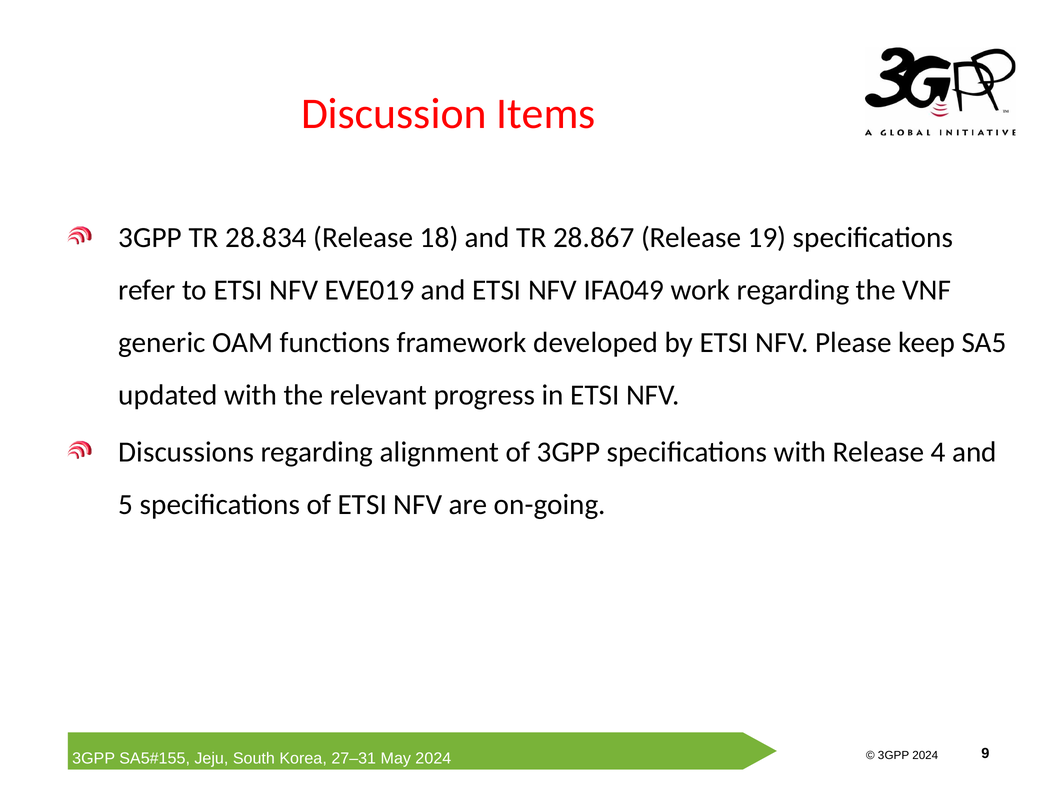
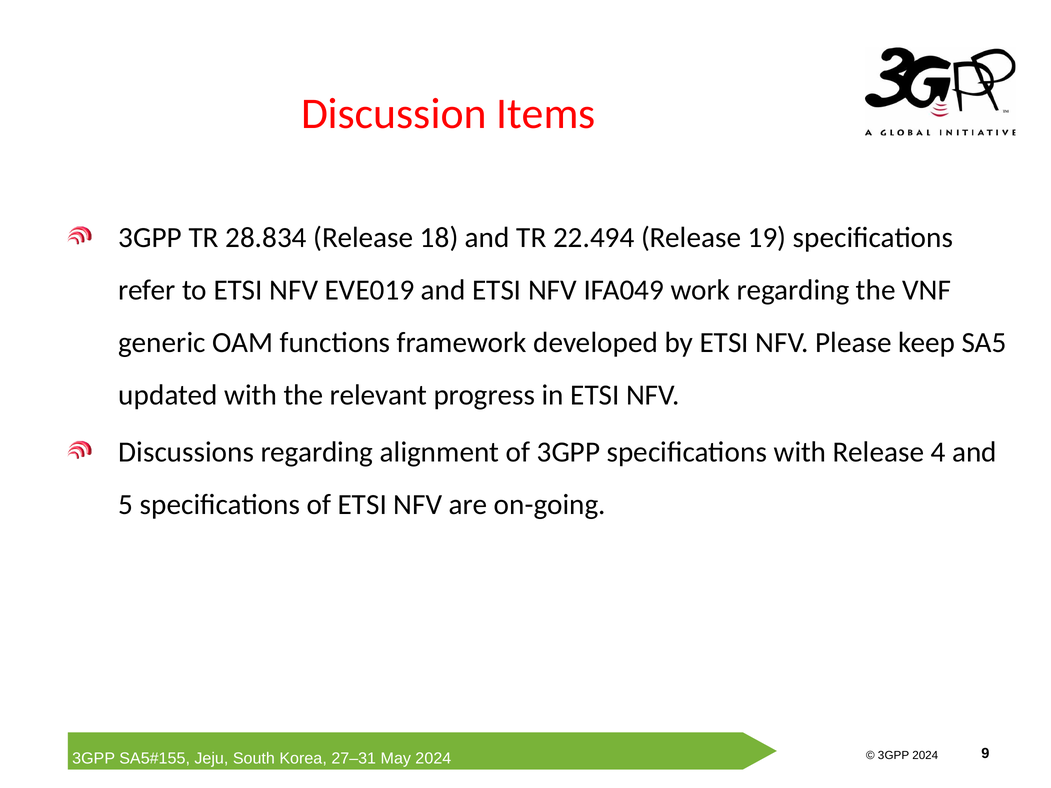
28.867: 28.867 -> 22.494 (594, 238)
